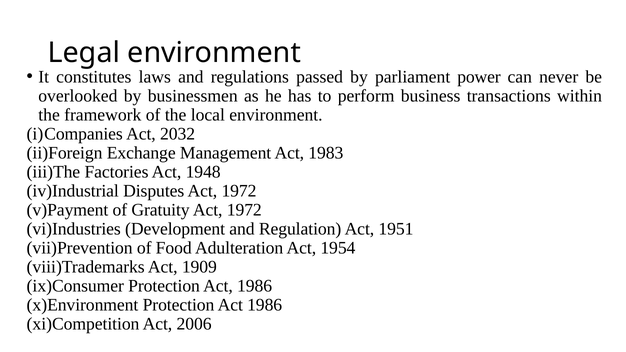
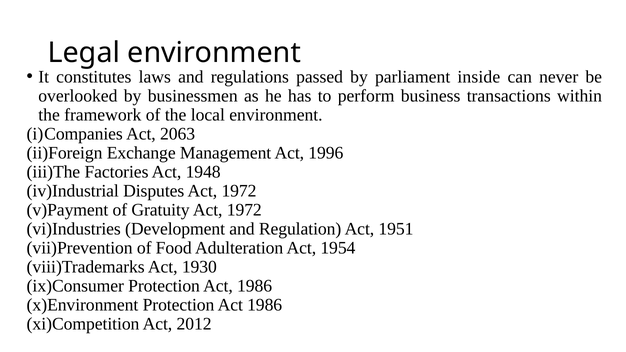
power: power -> inside (479, 77)
2032: 2032 -> 2063 (178, 134)
1983: 1983 -> 1996 (326, 153)
1909: 1909 -> 1930 (199, 267)
2006: 2006 -> 2012 (194, 324)
